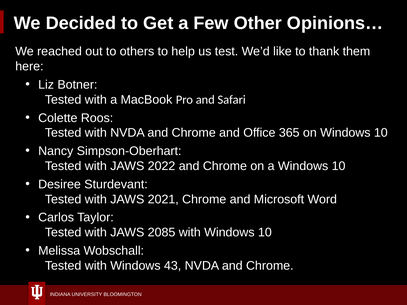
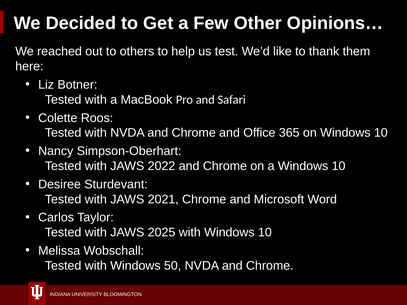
2085: 2085 -> 2025 (162, 233)
43: 43 -> 50 (173, 266)
